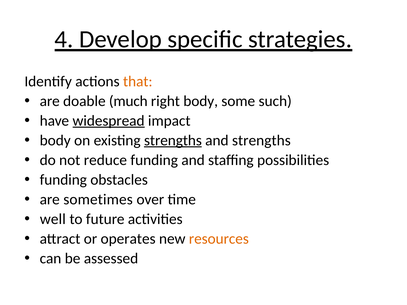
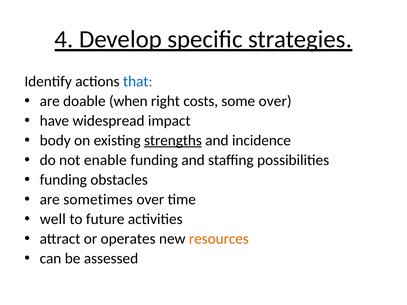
that colour: orange -> blue (138, 81)
much: much -> when (128, 101)
right body: body -> costs (201, 101)
some such: such -> over (275, 101)
widespread underline: present -> none (109, 121)
and strengths: strengths -> incidence (261, 140)
reduce: reduce -> enable (105, 160)
